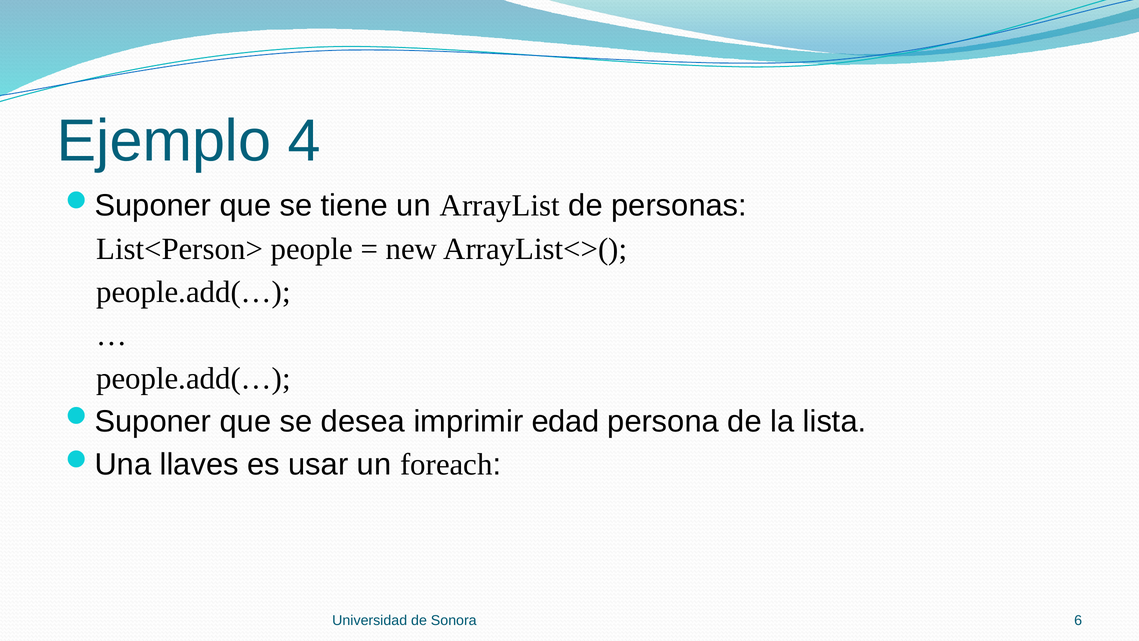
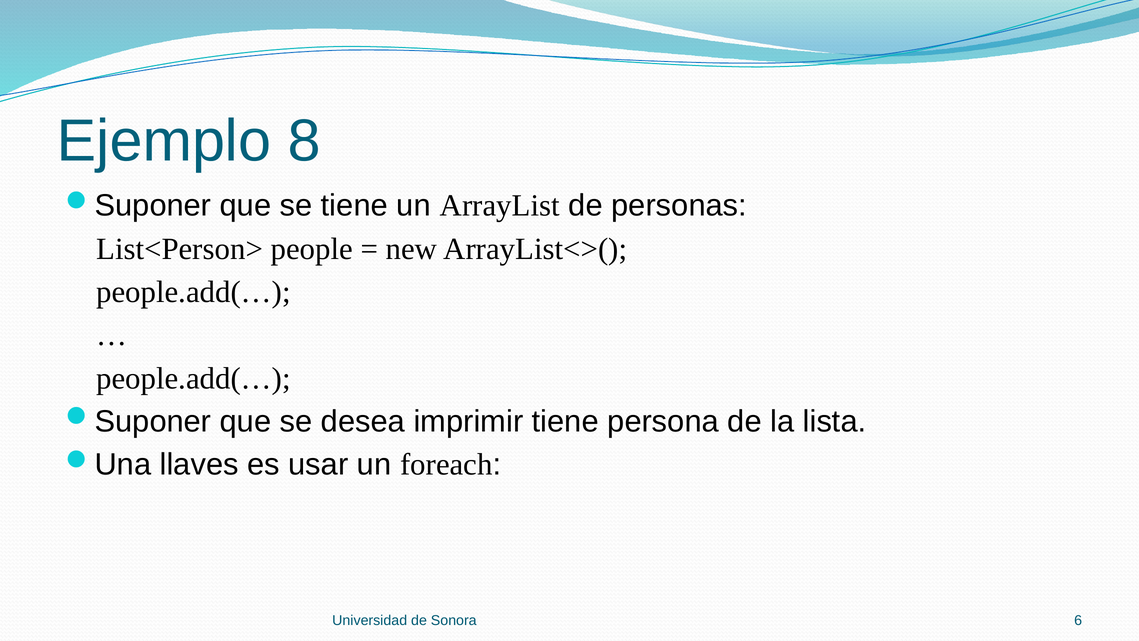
4: 4 -> 8 (304, 141)
imprimir edad: edad -> tiene (565, 421)
